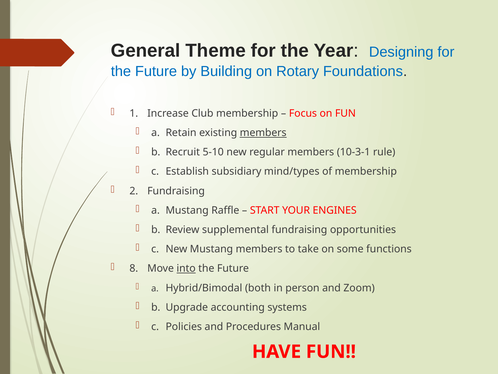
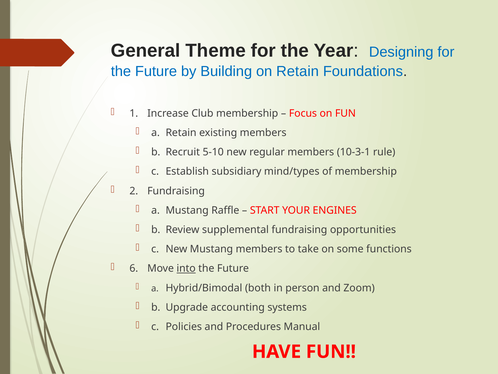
on Rotary: Rotary -> Retain (298, 71)
members underline: present -> none (263, 133)
8: 8 -> 6 (134, 268)
